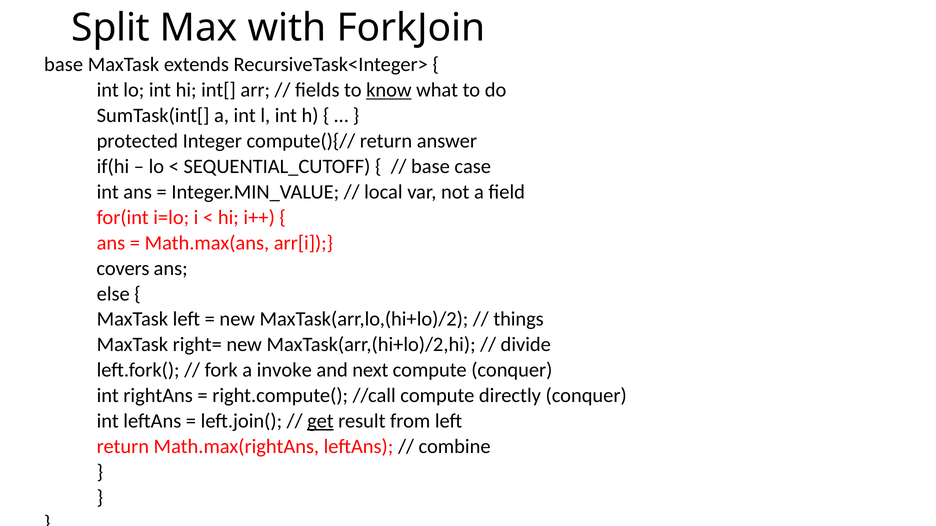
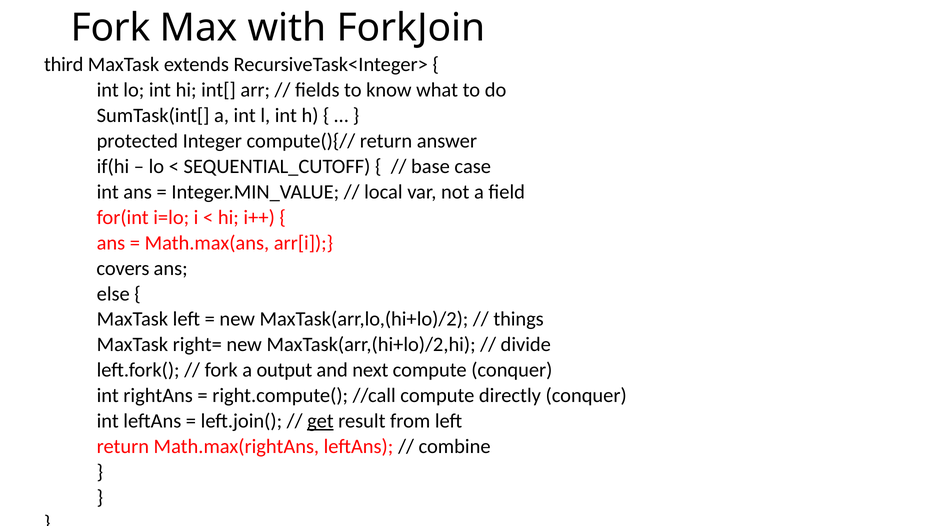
Split: Split -> Fork (111, 28)
base: base -> third (64, 65)
know underline: present -> none (389, 90)
invoke: invoke -> output (284, 370)
